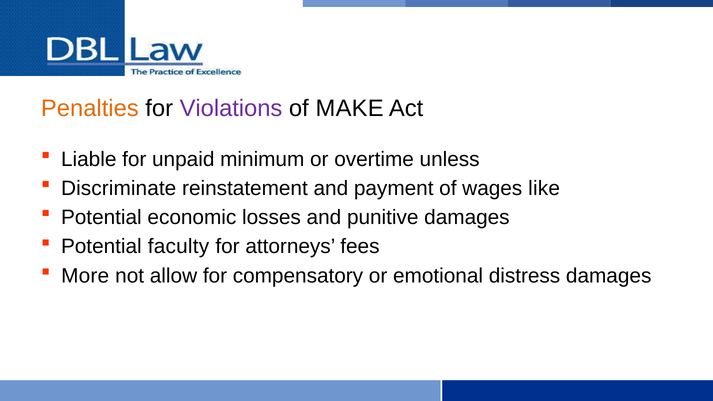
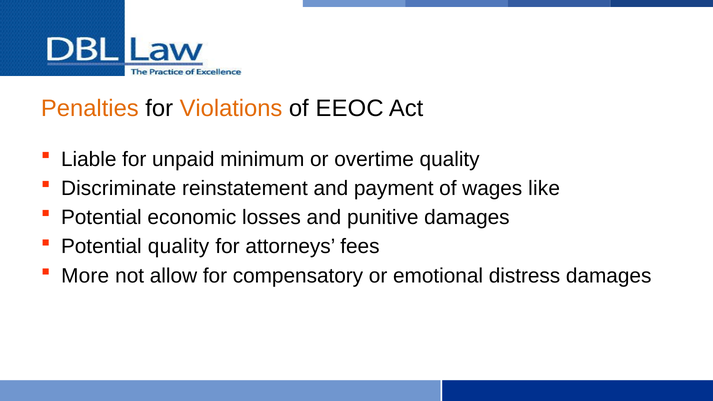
Violations colour: purple -> orange (231, 109)
MAKE: MAKE -> EEOC (350, 109)
overtime unless: unless -> quality (450, 159)
Potential faculty: faculty -> quality (179, 247)
